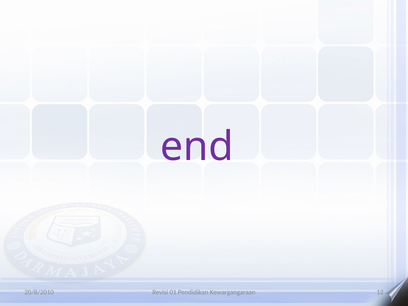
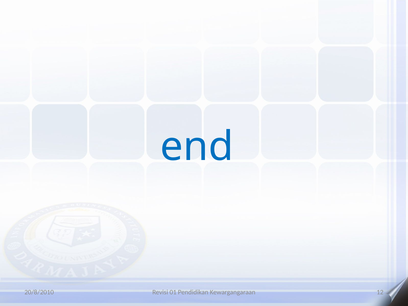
end colour: purple -> blue (197, 147)
